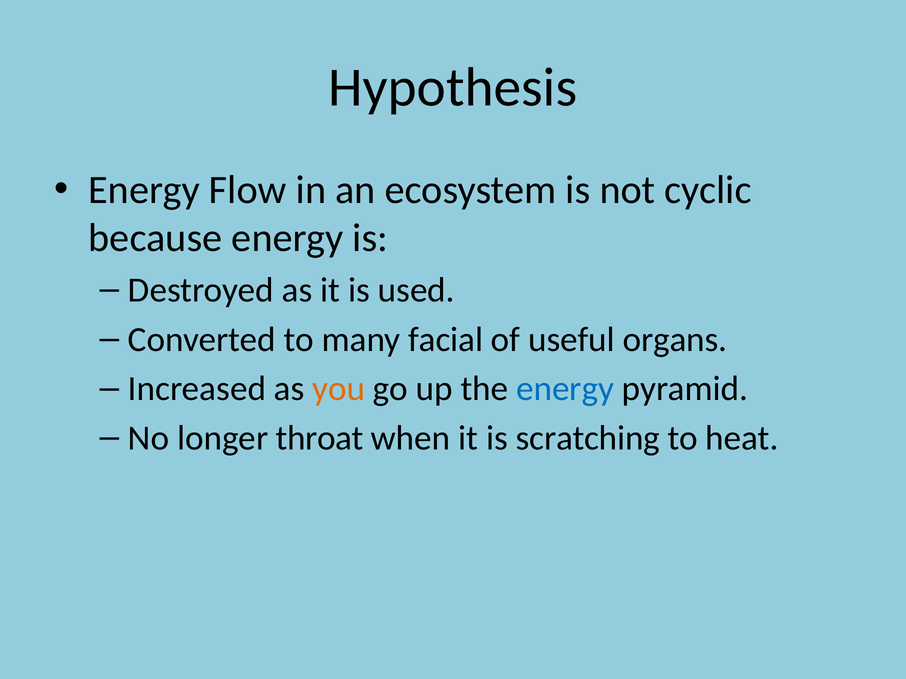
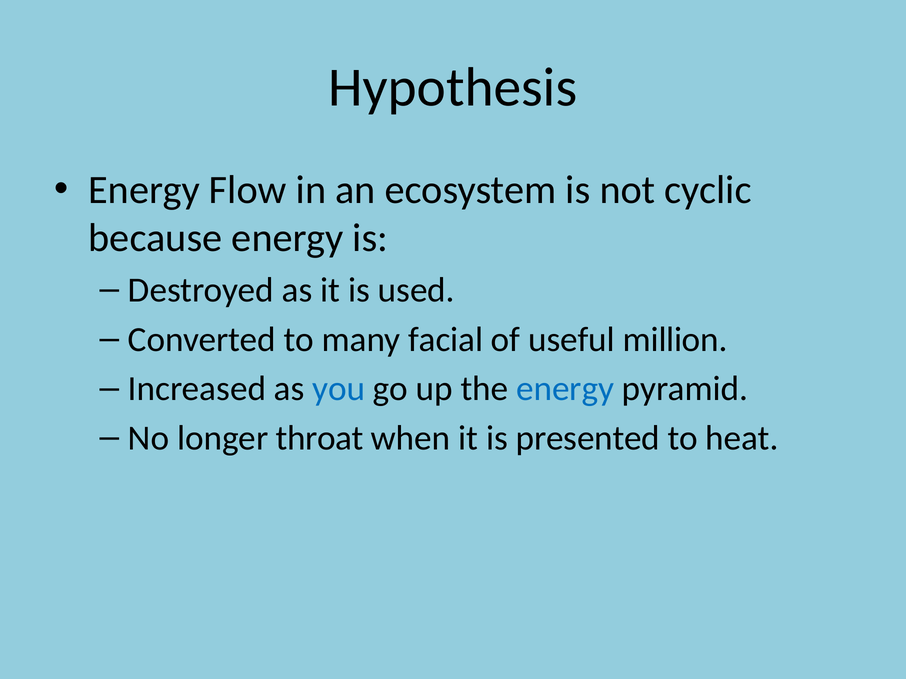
organs: organs -> million (675, 340)
you colour: orange -> blue (339, 389)
scratching: scratching -> presented (588, 439)
